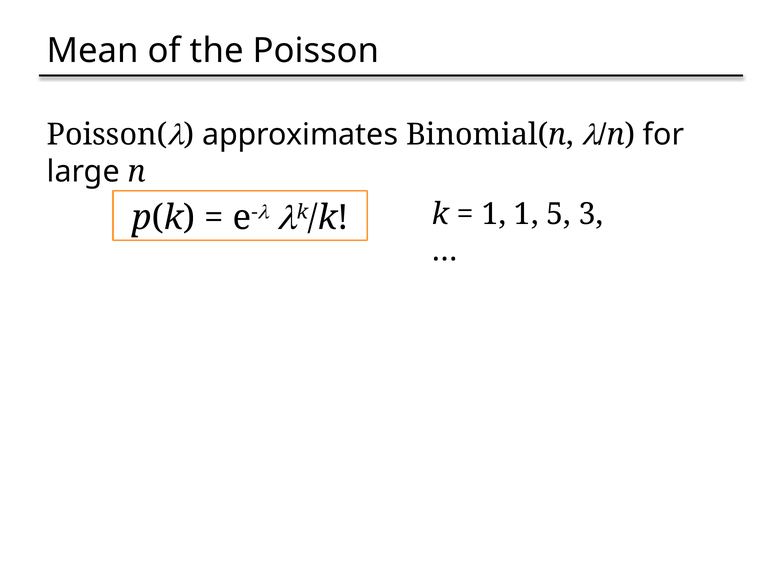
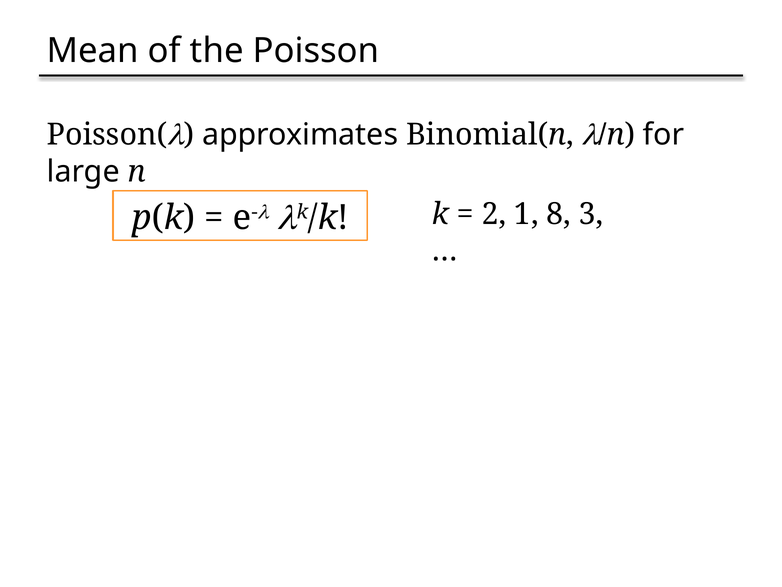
1: 1 -> 2 (494, 214)
5: 5 -> 8 (559, 214)
